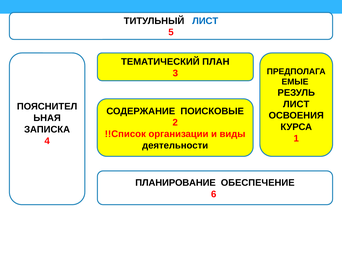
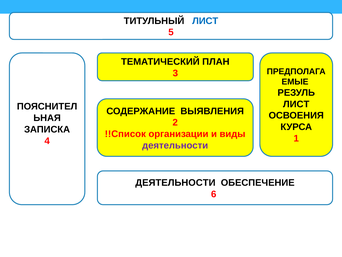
ПОИСКОВЫЕ: ПОИСКОВЫЕ -> ВЫЯВЛЕНИЯ (212, 111)
деятельности colour: black -> purple (175, 145)
ПЛАНИРОВАНИЕ: ПЛАНИРОВАНИЕ -> ДЕЯТЕЛЬНОСТИ (175, 182)
